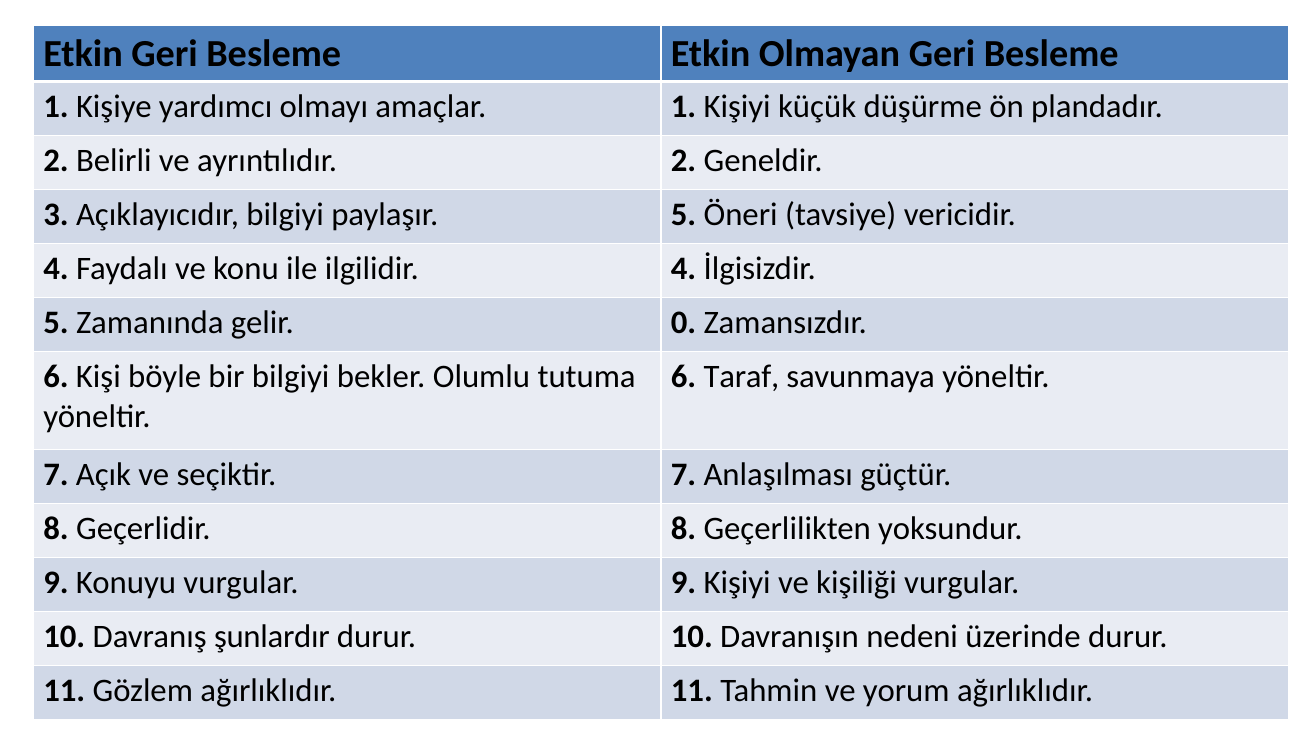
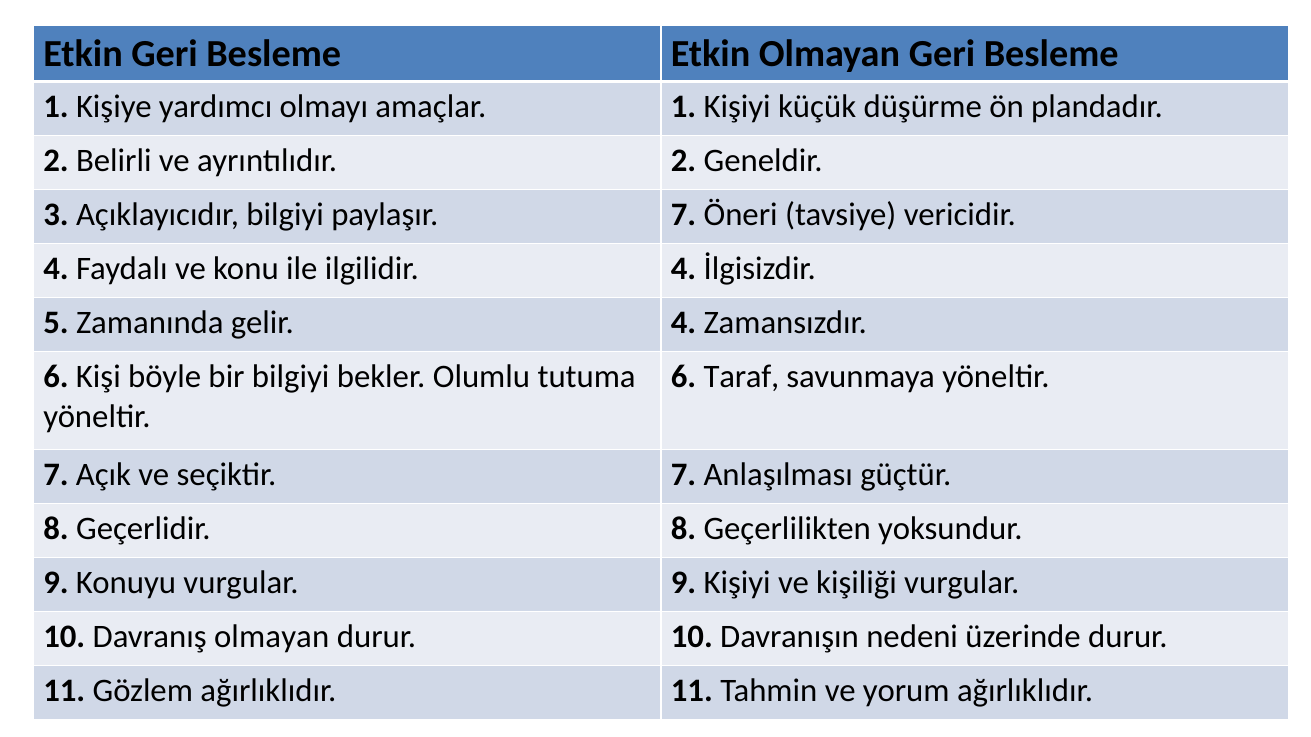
paylaşır 5: 5 -> 7 (684, 215)
gelir 0: 0 -> 4 (684, 323)
Davranış şunlardır: şunlardır -> olmayan (272, 637)
